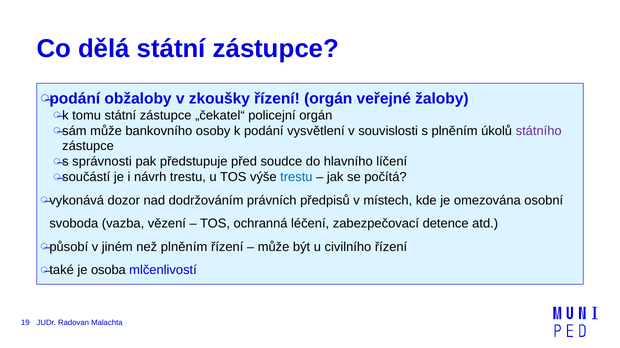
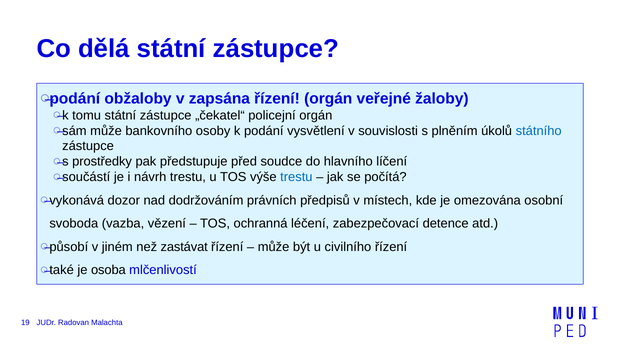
zkoušky: zkoušky -> zapsána (219, 99)
státního colour: purple -> blue (539, 131)
správnosti: správnosti -> prostředky (102, 162)
než plněním: plněním -> zastávat (184, 247)
